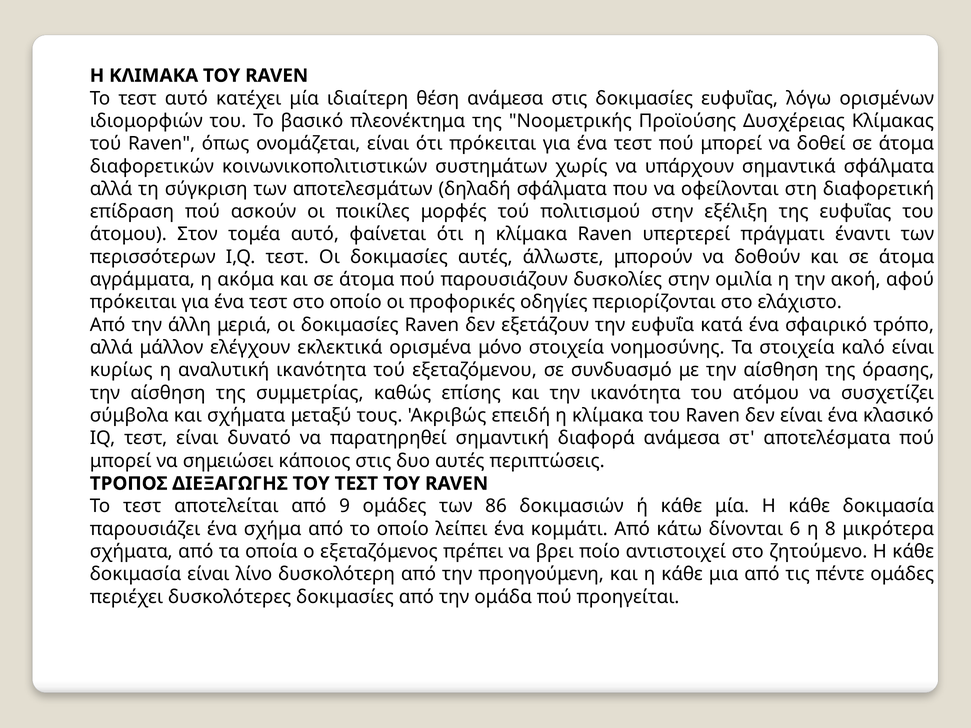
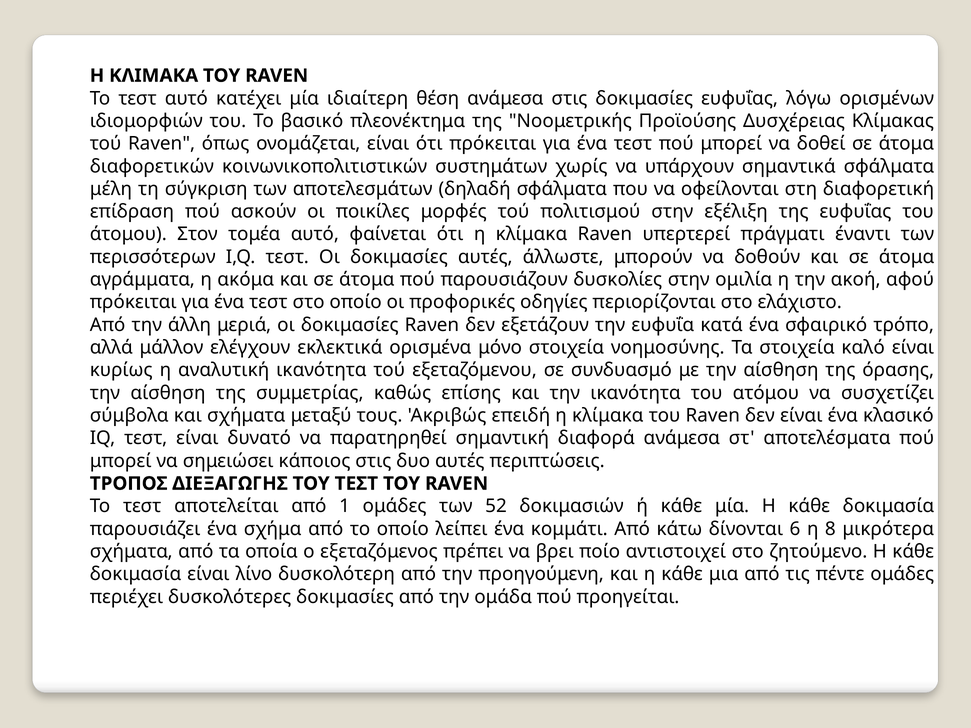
αλλά: αλλά -> μέλη (111, 189)
9: 9 -> 1 (345, 506)
86: 86 -> 52 (496, 506)
